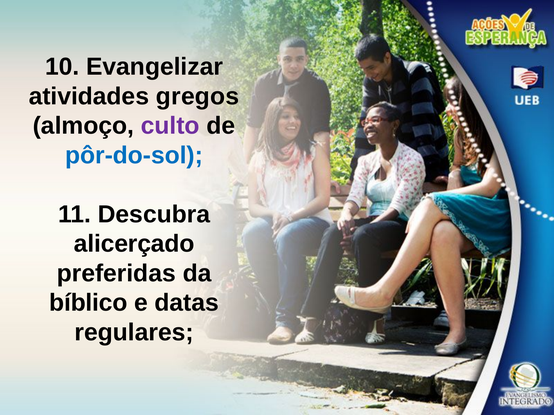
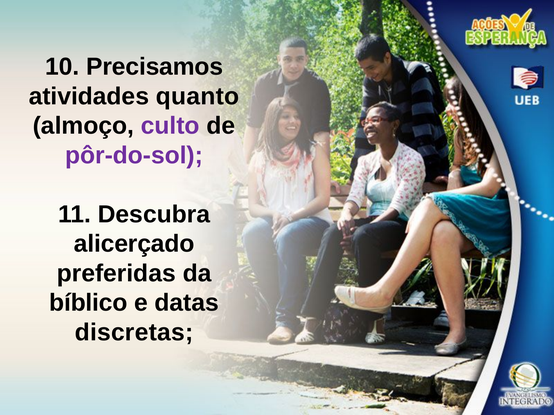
Evangelizar: Evangelizar -> Precisamos (155, 67)
gregos: gregos -> quanto (198, 96)
pôr-do-sol colour: blue -> purple (134, 155)
regulares: regulares -> discretas (134, 333)
